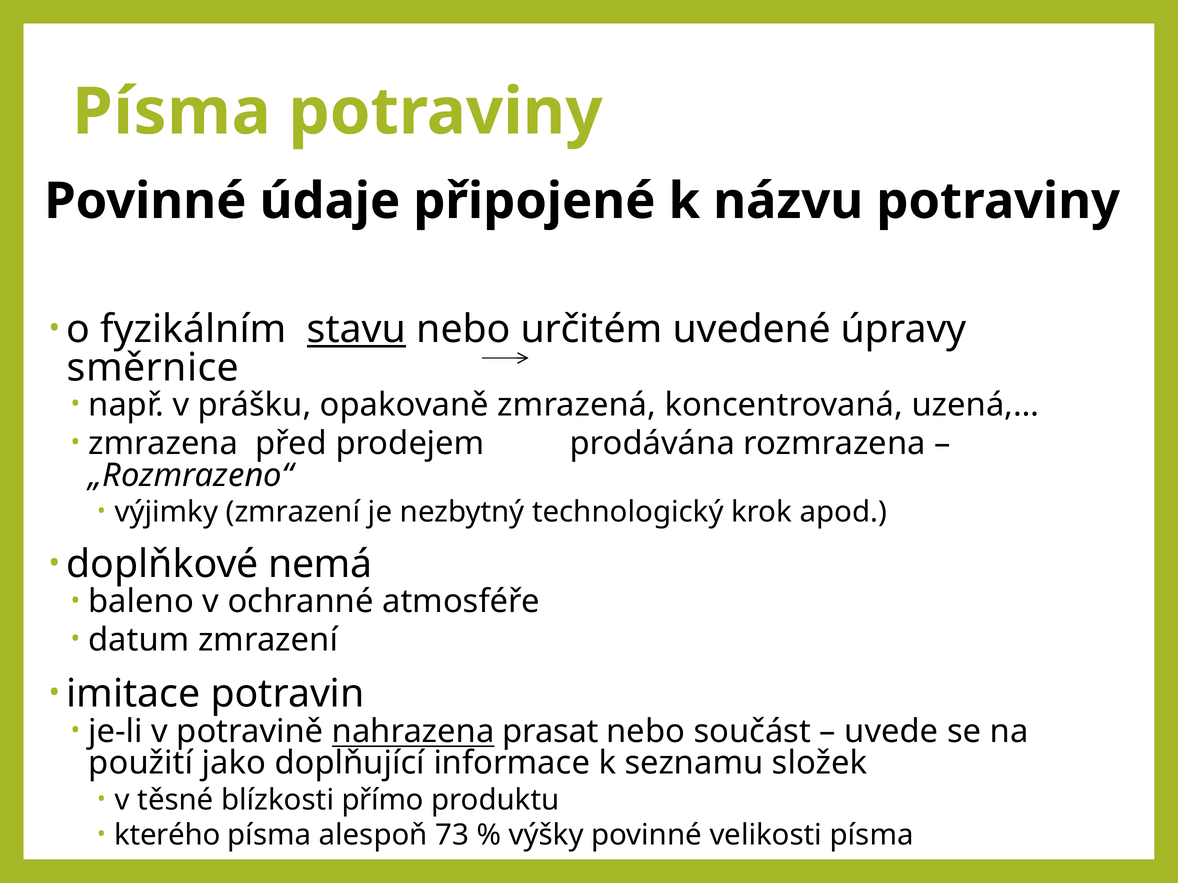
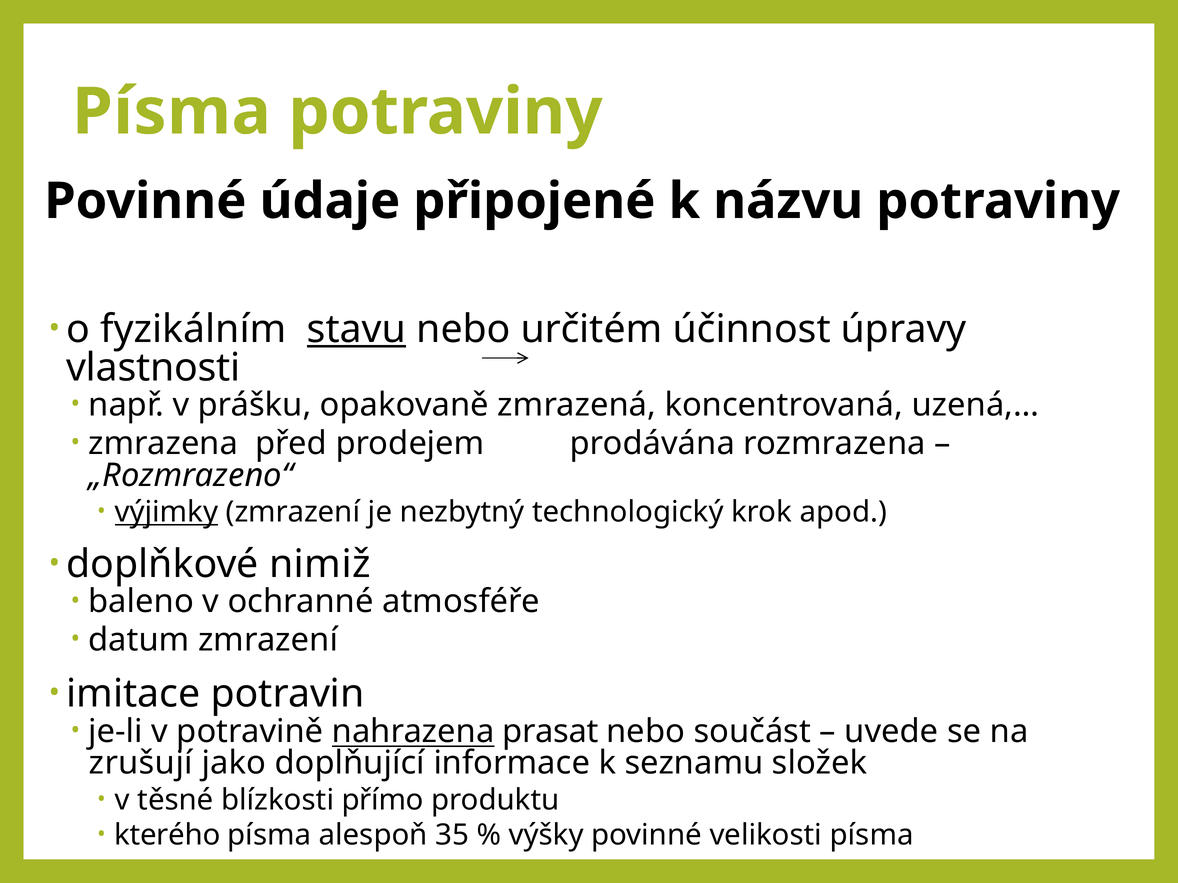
uvedené: uvedené -> účinnost (752, 330)
směrnice: směrnice -> vlastnosti (153, 368)
výjimky underline: none -> present (167, 512)
nemá: nemá -> nimiž (320, 565)
použití: použití -> zrušují (141, 763)
73: 73 -> 35 (452, 836)
